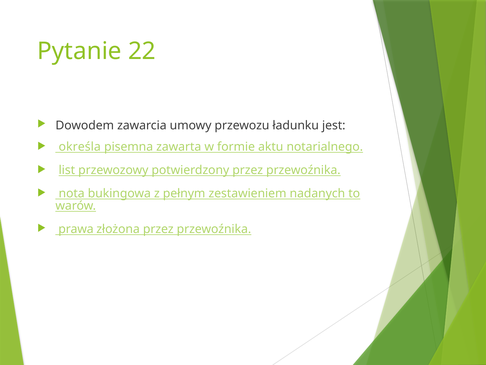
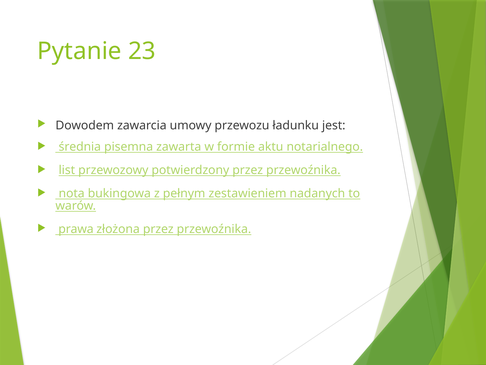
22: 22 -> 23 (142, 51)
określa: określa -> średnia (80, 147)
